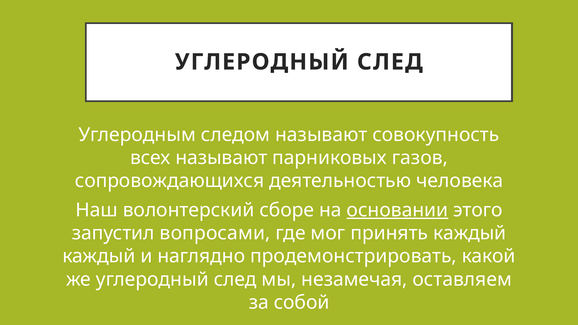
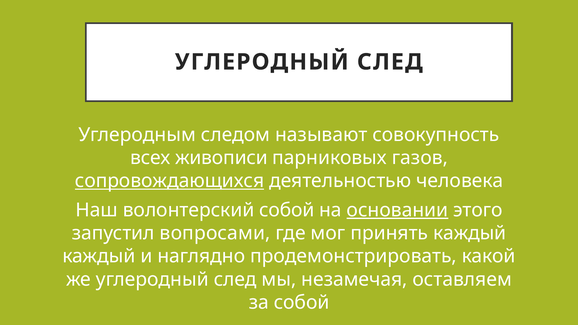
всех называют: называют -> живописи (221, 158)
сопровождающихся underline: none -> present (170, 181)
волонтерский сборе: сборе -> собой (287, 210)
